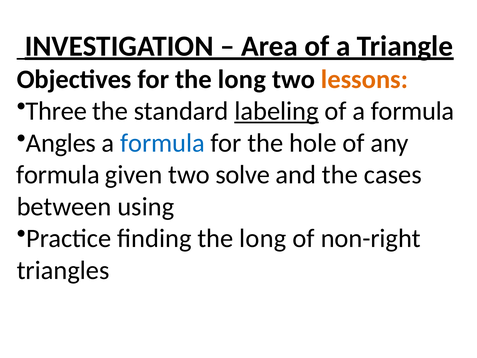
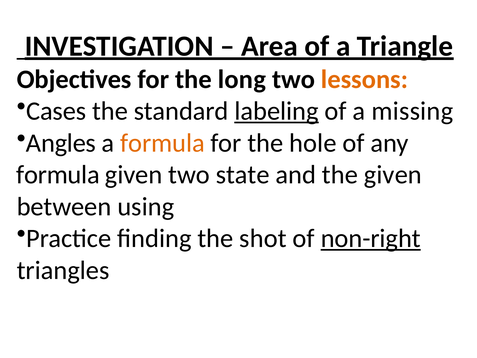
Three: Three -> Cases (56, 111)
of a formula: formula -> missing (412, 111)
formula colour: blue -> orange (162, 143)
solve: solve -> state (243, 175)
the cases: cases -> given (393, 175)
finding the long: long -> shot (263, 238)
non-right underline: none -> present (371, 238)
